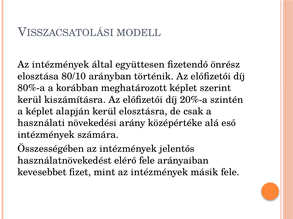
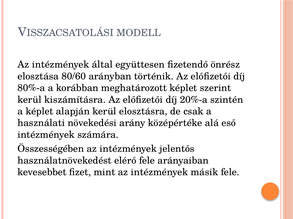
80/10: 80/10 -> 80/60 (74, 77)
